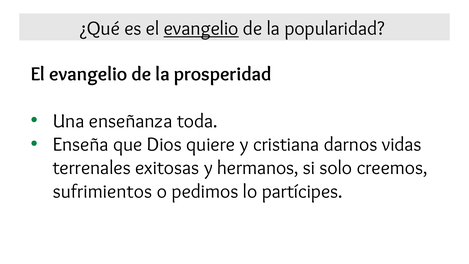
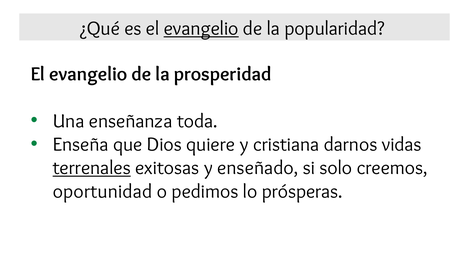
terrenales underline: none -> present (92, 168)
hermanos: hermanos -> enseñado (258, 168)
sufrimientos: sufrimientos -> oportunidad (102, 191)
partícipes: partícipes -> prósperas (302, 191)
